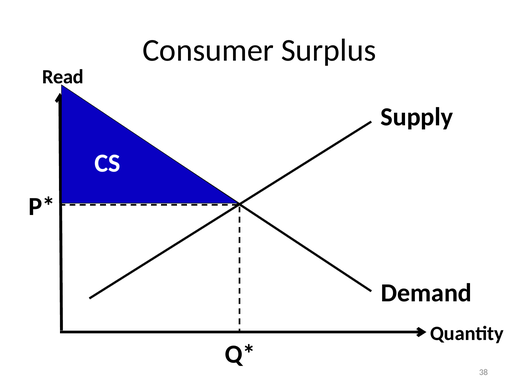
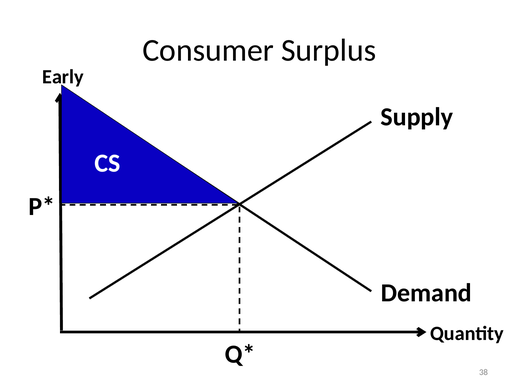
Read: Read -> Early (63, 77)
